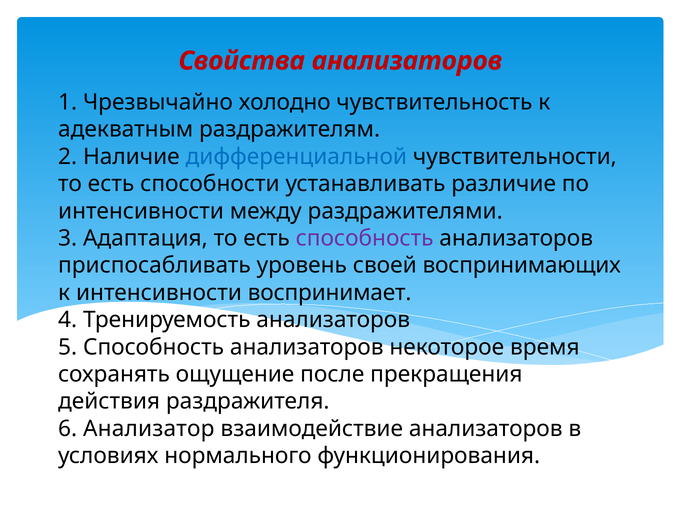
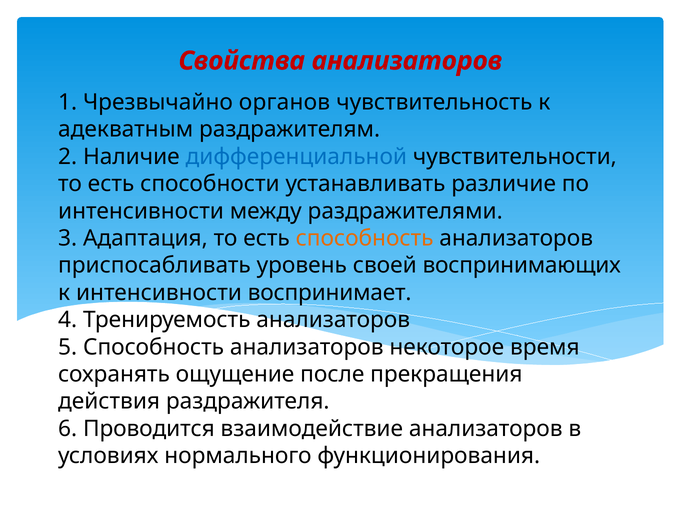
холодно: холодно -> органов (284, 102)
способность colour: purple -> orange (365, 238)
Анализатор: Анализатор -> Проводится (149, 429)
